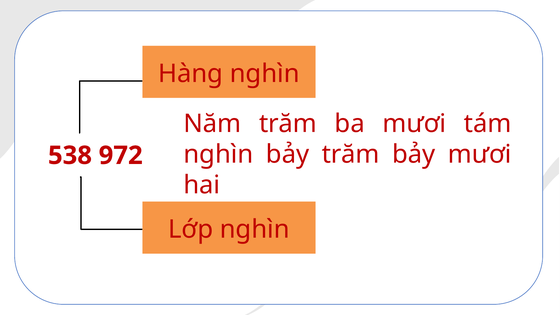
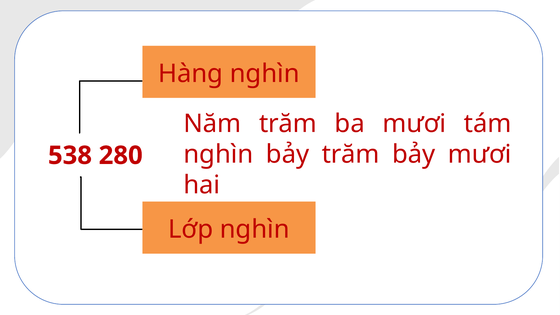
972: 972 -> 280 (121, 155)
